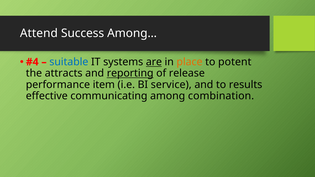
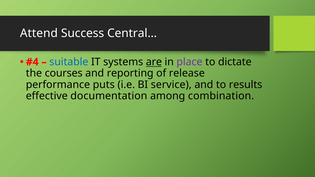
Among…: Among… -> Central… (132, 33)
place colour: orange -> purple (190, 62)
potent: potent -> dictate (235, 62)
attracts: attracts -> courses (64, 73)
reporting underline: present -> none (130, 73)
item: item -> puts (104, 85)
communicating: communicating -> documentation (109, 96)
